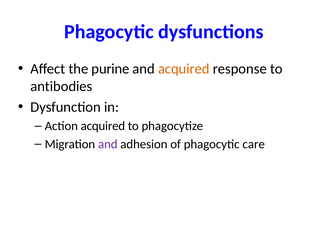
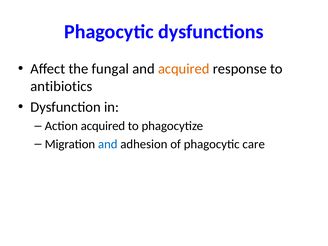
purine: purine -> fungal (110, 69)
antibodies: antibodies -> antibiotics (61, 86)
and colour: purple -> blue (108, 144)
